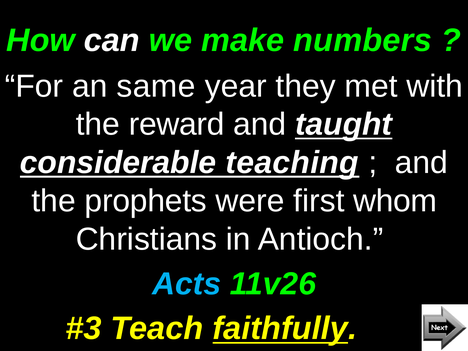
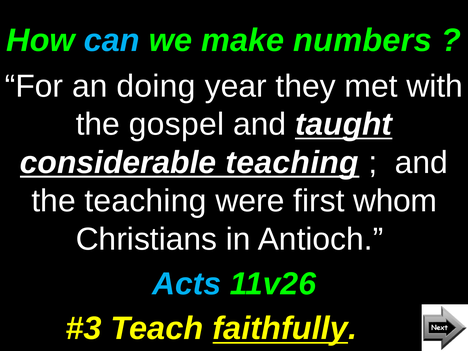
can colour: white -> light blue (112, 41)
same: same -> doing (156, 86)
reward: reward -> gospel (176, 124)
the prophets: prophets -> teaching (145, 201)
